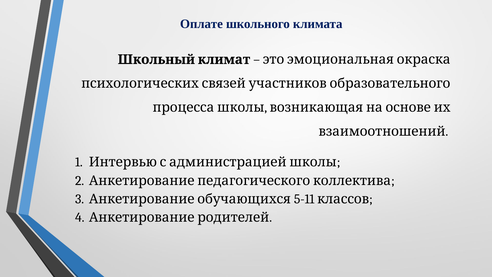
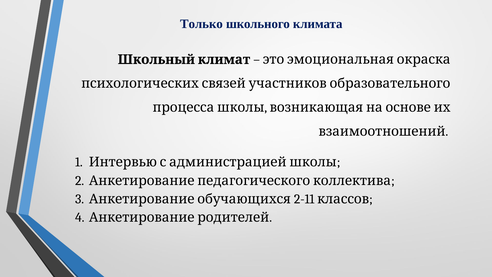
Оплате: Оплате -> Только (201, 24)
5-11: 5-11 -> 2-11 (304, 199)
